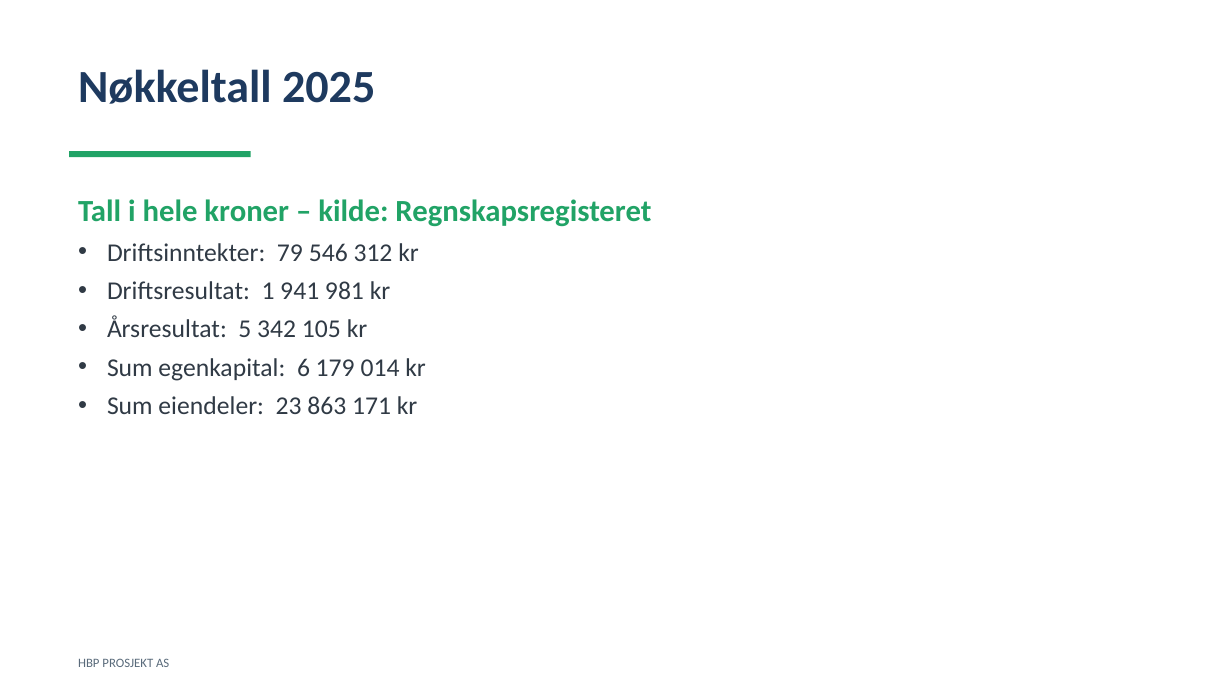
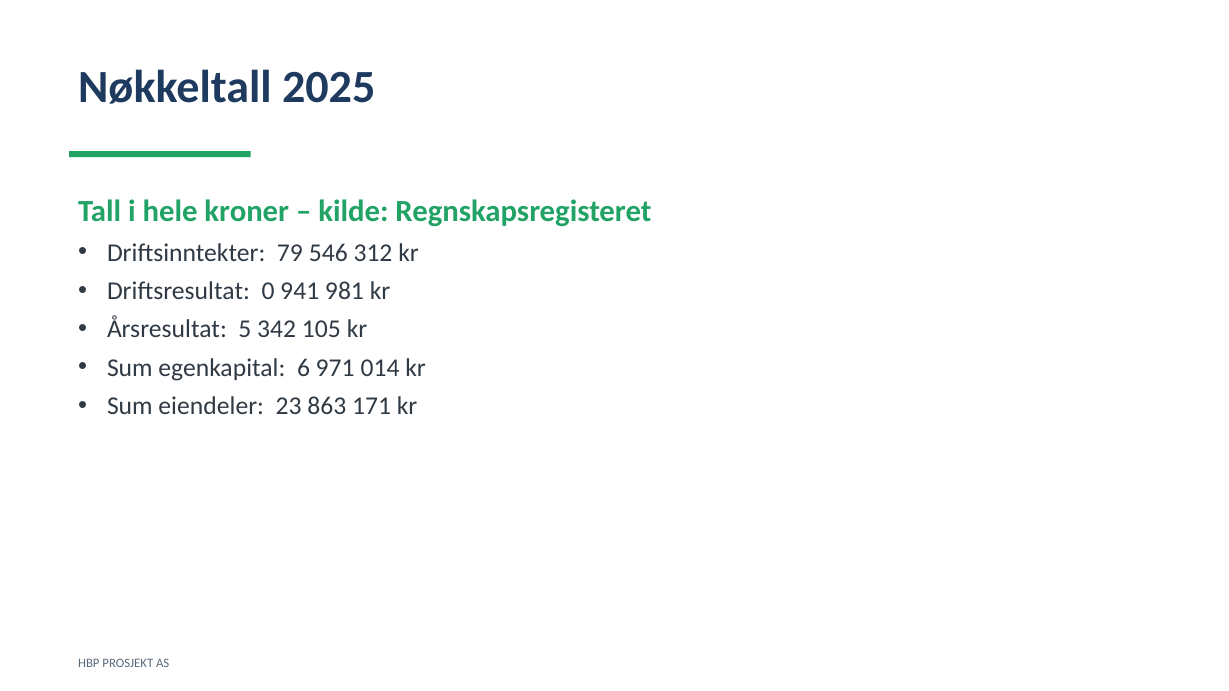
1: 1 -> 0 (268, 291)
179: 179 -> 971 (335, 368)
